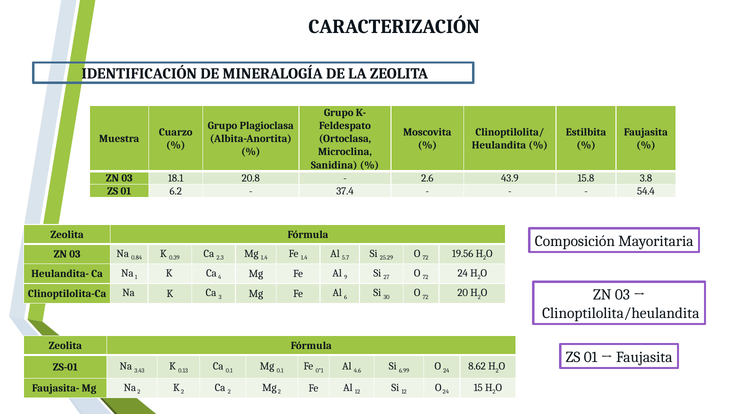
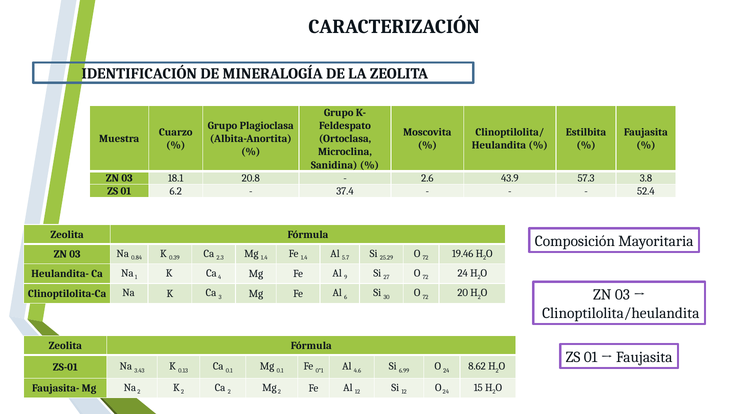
15.8: 15.8 -> 57.3 (586, 178)
54.4: 54.4 -> 52.4 (646, 191)
19.56: 19.56 -> 19.46 (463, 254)
